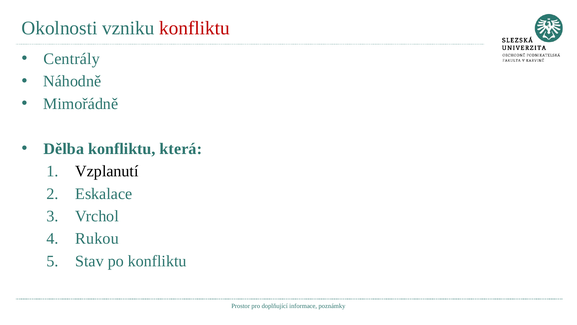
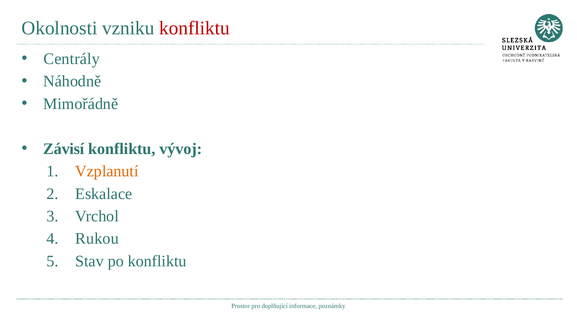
Dělba: Dělba -> Závisí (64, 149)
která: která -> vývoj (181, 149)
Vzplanutí colour: black -> orange (107, 171)
